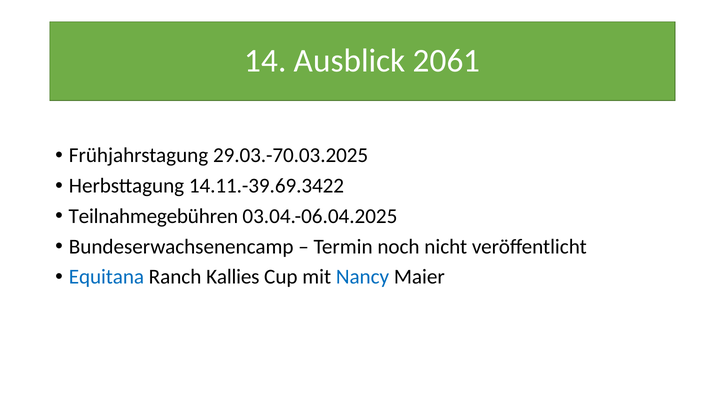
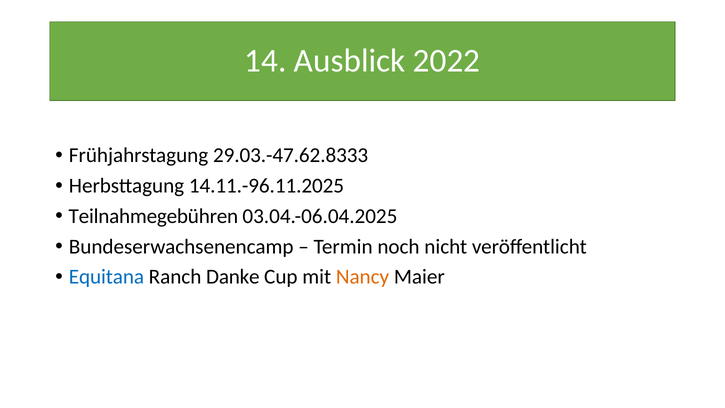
2061: 2061 -> 2022 (447, 61)
29.03.-70.03.2025: 29.03.-70.03.2025 -> 29.03.-47.62.8333 (291, 155)
14.11.-39.69.3422: 14.11.-39.69.3422 -> 14.11.-96.11.2025 (266, 186)
Kallies: Kallies -> Danke (233, 277)
Nancy colour: blue -> orange (363, 277)
